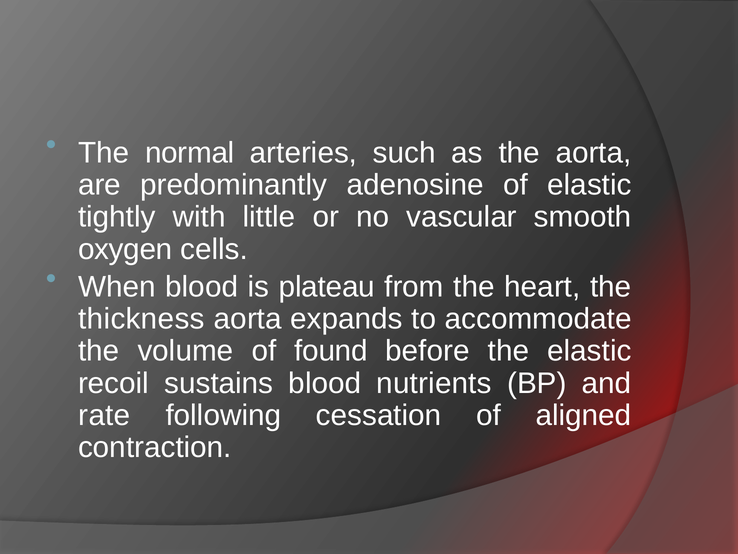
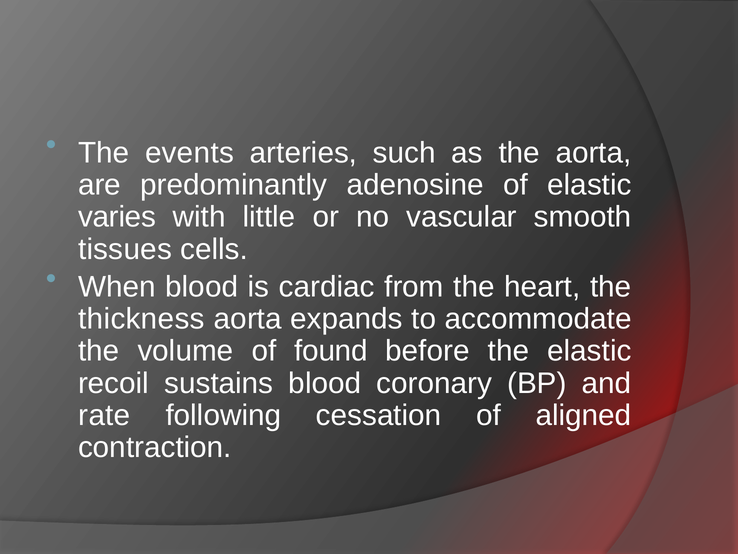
normal: normal -> events (189, 153)
tightly: tightly -> varies (117, 217)
oxygen: oxygen -> tissues (125, 249)
plateau: plateau -> cardiac (327, 287)
nutrients: nutrients -> coronary (434, 383)
